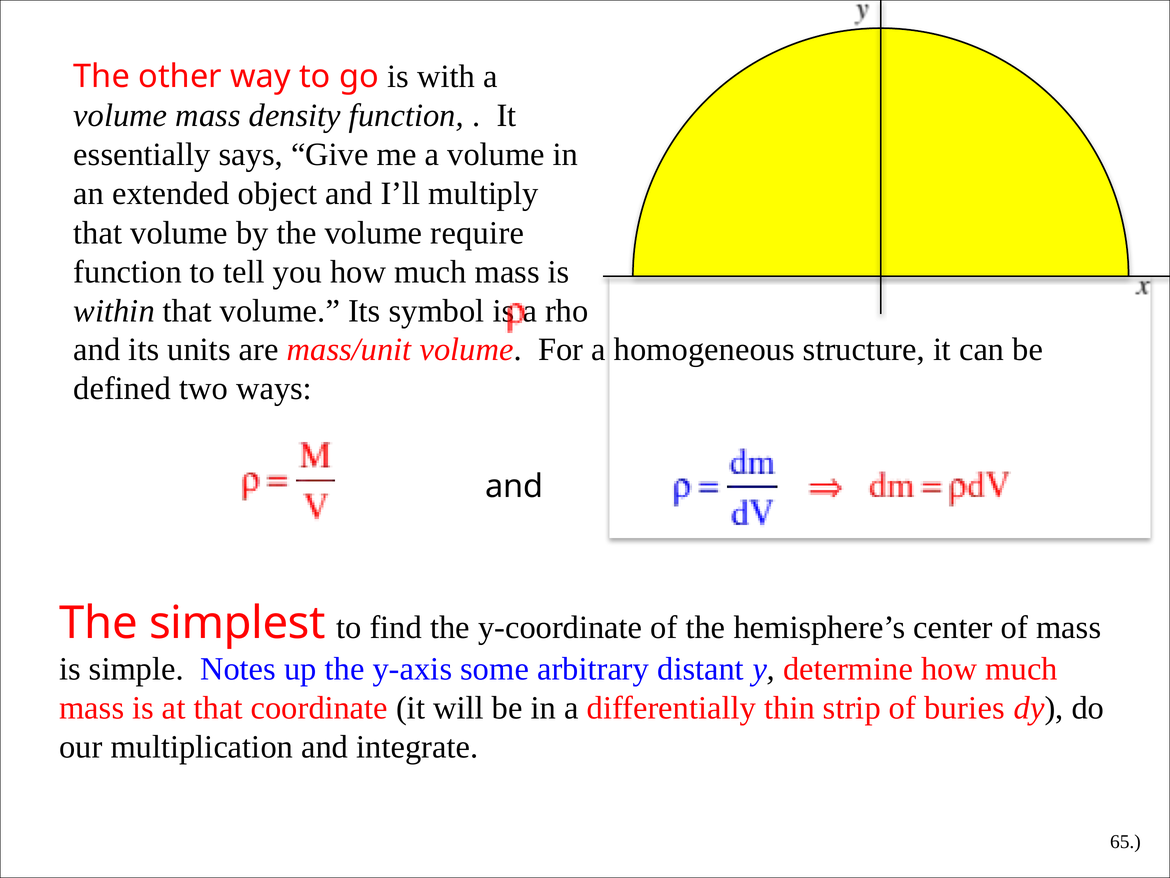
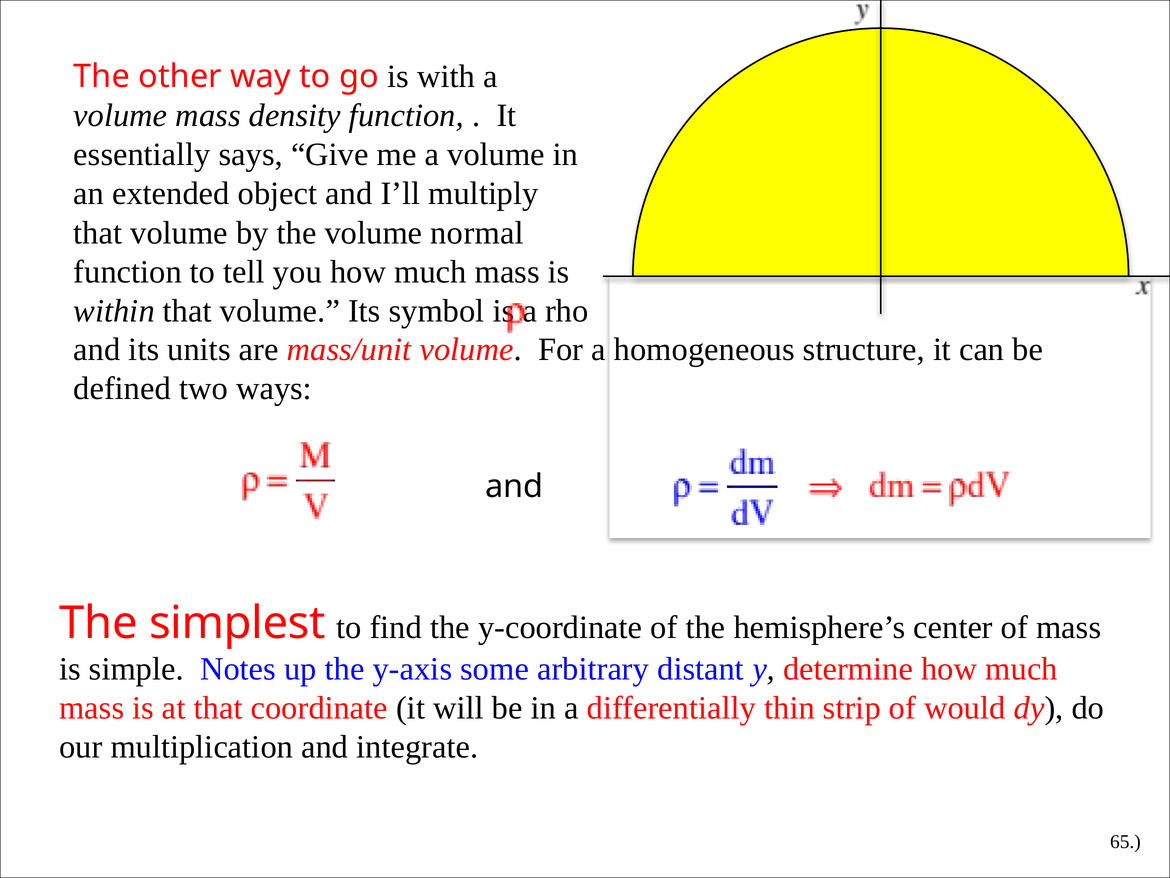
require: require -> normal (477, 233)
buries: buries -> would (965, 708)
